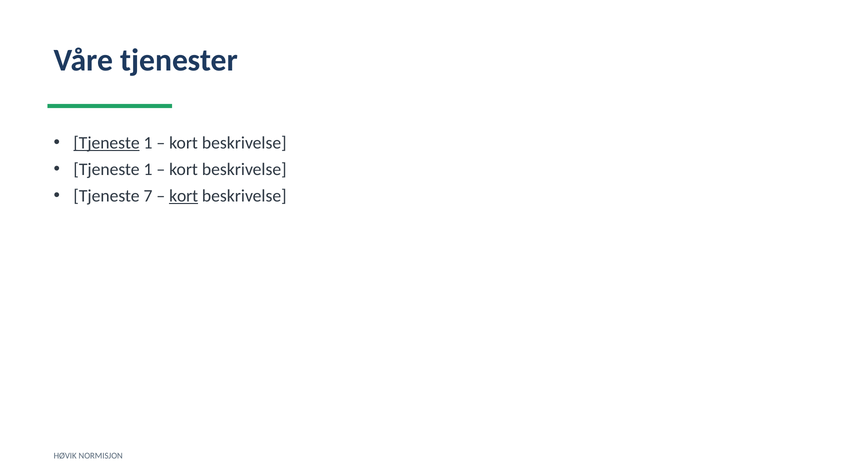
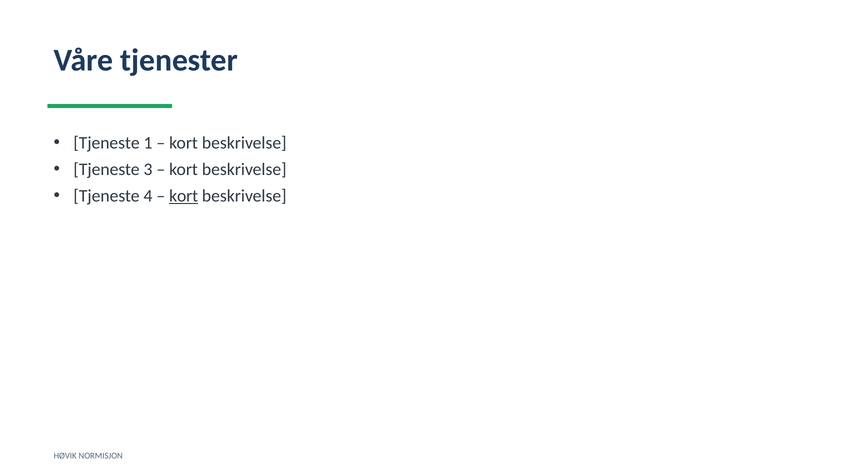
Tjeneste underline: present -> none (107, 143)
1: 1 -> 3 (148, 169)
7: 7 -> 4 (148, 196)
